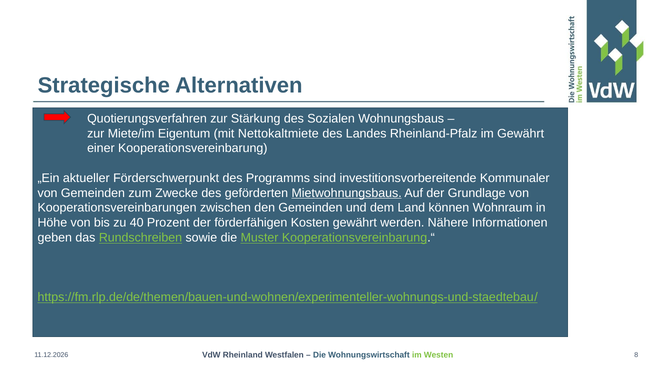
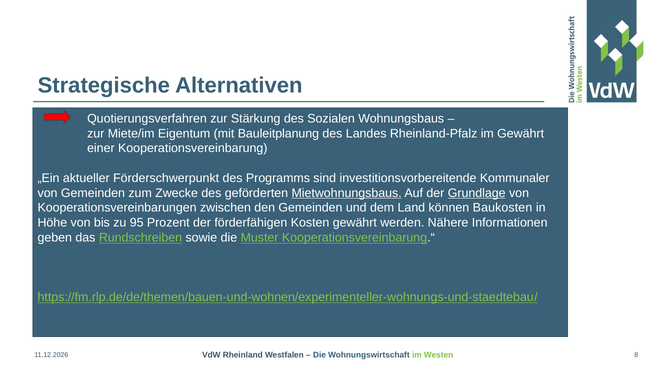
Nettokaltmiete: Nettokaltmiete -> Bauleitplanung (278, 133)
Grundlage underline: none -> present (477, 193)
Wohnraum: Wohnraum -> Baukosten (503, 208)
40: 40 -> 95 (137, 223)
